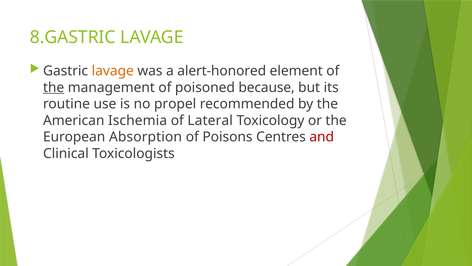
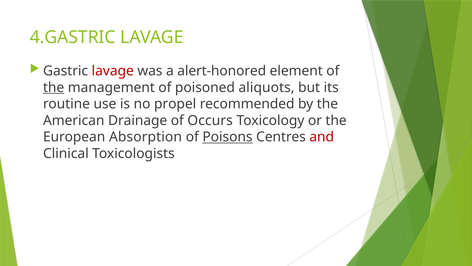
8.GASTRIC: 8.GASTRIC -> 4.GASTRIC (73, 37)
lavage colour: orange -> red (113, 71)
because: because -> aliquots (266, 87)
Ischemia: Ischemia -> Drainage (138, 120)
Lateral: Lateral -> Occurs (210, 120)
Poisons underline: none -> present (228, 137)
